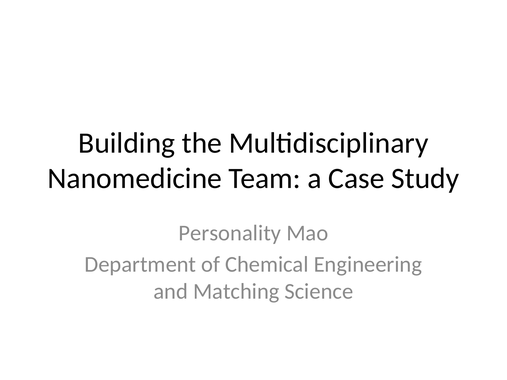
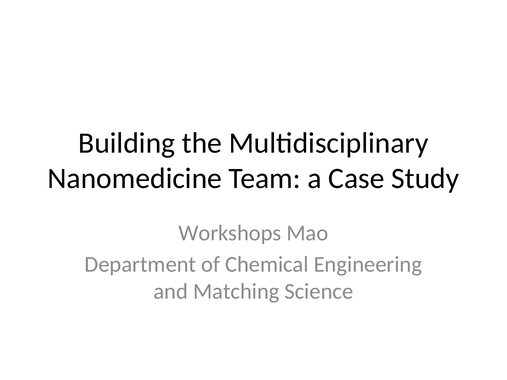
Personality: Personality -> Workshops (230, 233)
